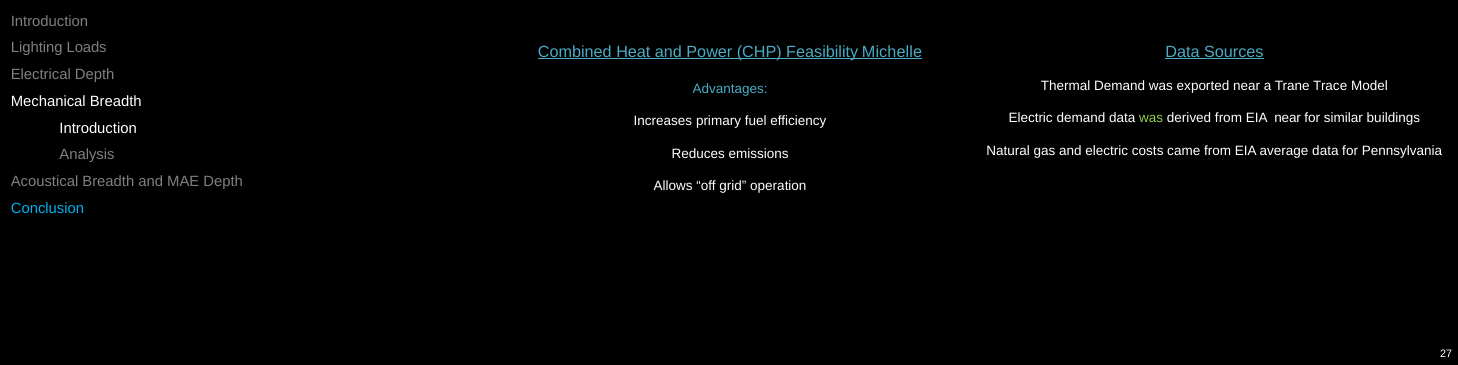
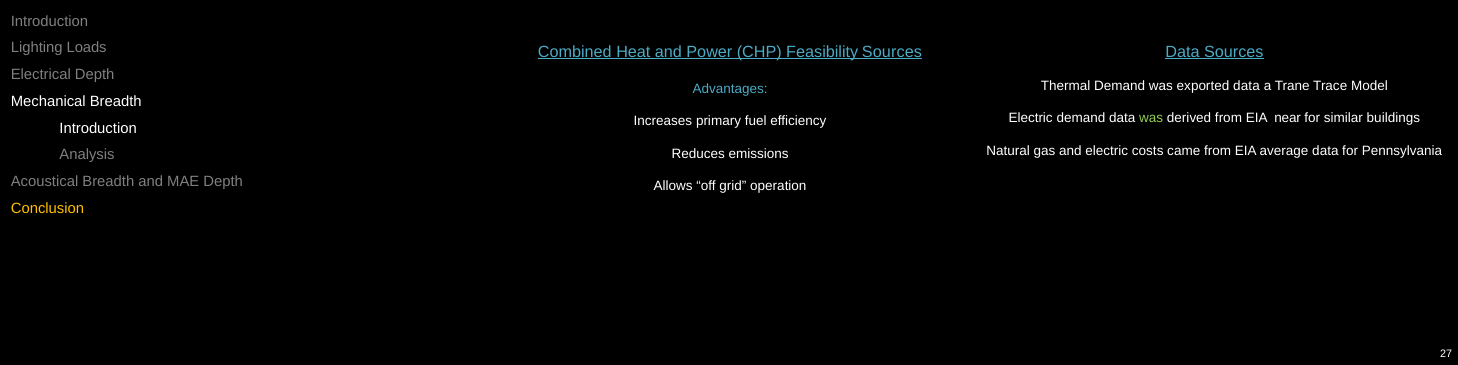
Feasibility Michelle: Michelle -> Sources (892, 52)
exported near: near -> data (1247, 86)
Conclusion colour: light blue -> yellow (47, 208)
